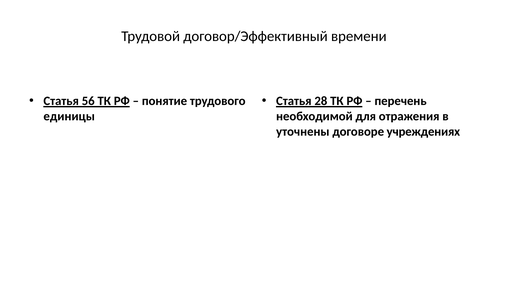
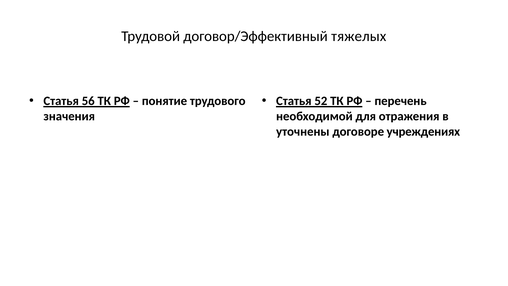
времени: времени -> тяжелых (359, 36)
28: 28 -> 52 (321, 101)
единицы: единицы -> значения (69, 116)
